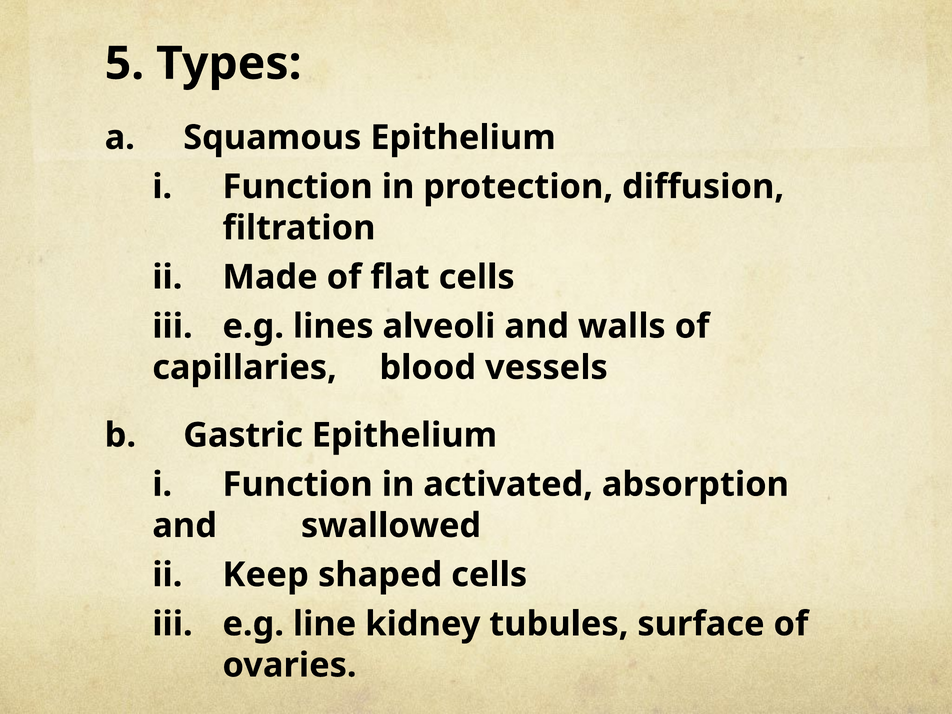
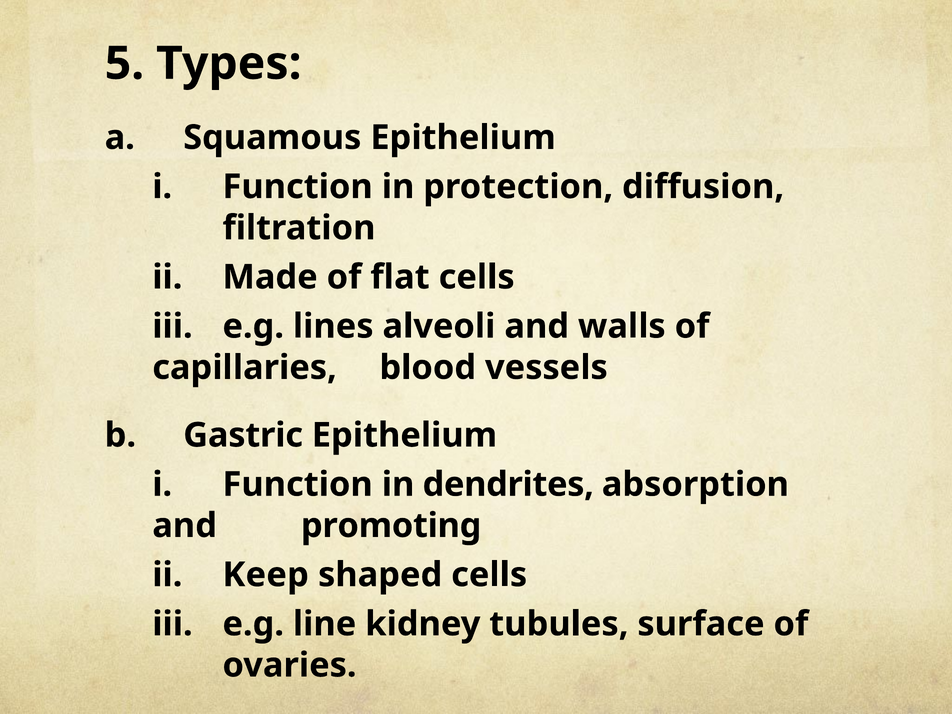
activated: activated -> dendrites (508, 484)
swallowed: swallowed -> promoting (391, 526)
